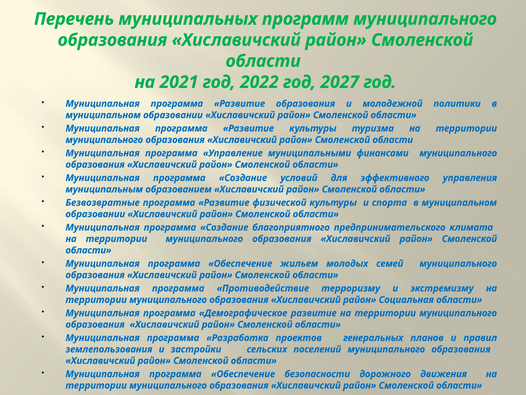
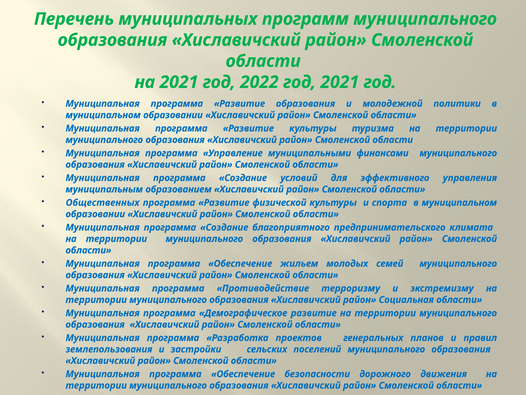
год 2027: 2027 -> 2021 (340, 82)
Безвозвратные: Безвозвратные -> Общественных (103, 202)
